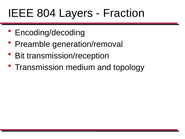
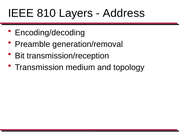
804: 804 -> 810 (46, 13)
Fraction: Fraction -> Address (124, 13)
